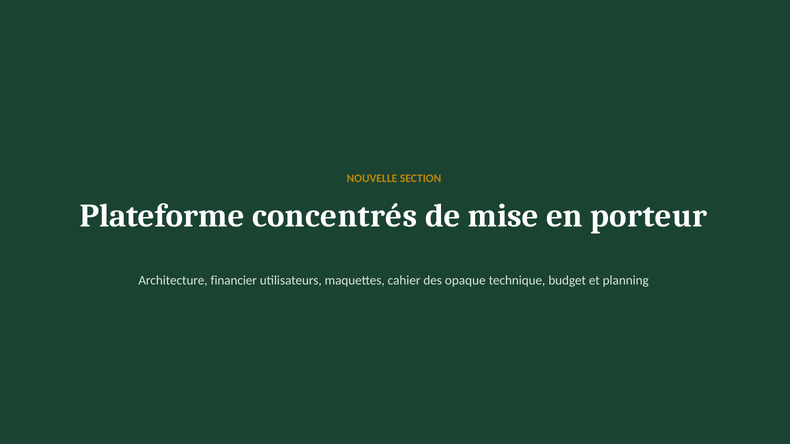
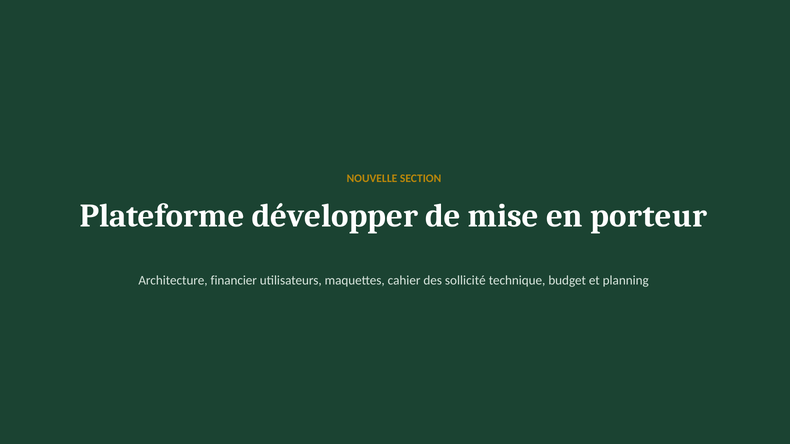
concentrés: concentrés -> développer (335, 216)
opaque: opaque -> sollicité (465, 281)
